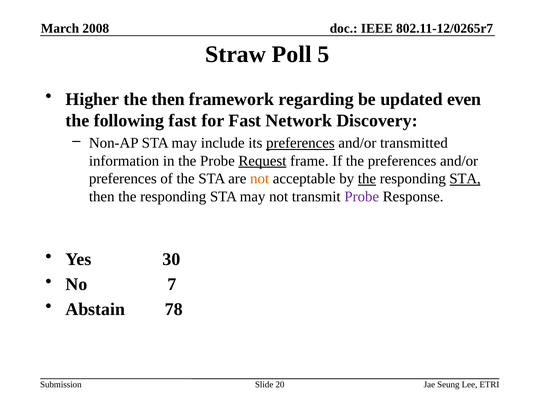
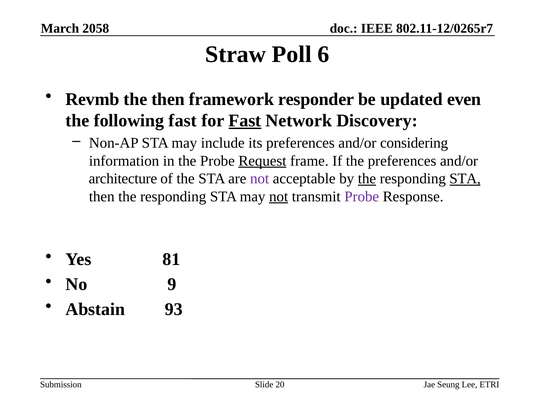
2008: 2008 -> 2058 (96, 29)
5: 5 -> 6 (324, 54)
Higher: Higher -> Revmb (92, 99)
regarding: regarding -> responder (316, 99)
Fast underline: none -> present (245, 121)
preferences underline: present -> none (300, 143)
transmitted: transmitted -> considering (414, 143)
preferences: preferences -> architecture (123, 179)
not colour: orange -> purple (260, 179)
not underline: none -> present (279, 197)
30: 30 -> 81 (171, 260)
7: 7 -> 9 (172, 285)
78: 78 -> 93 (174, 310)
